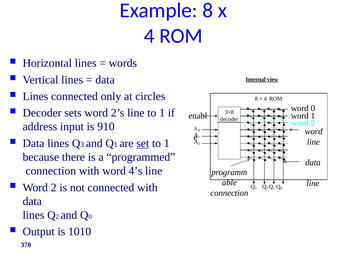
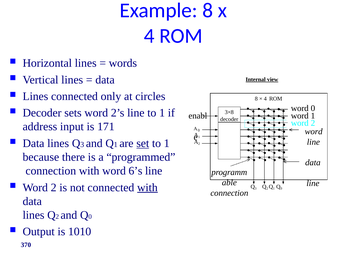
910: 910 -> 171 (106, 127)
4’s: 4’s -> 6’s (135, 171)
with underline: none -> present (147, 188)
